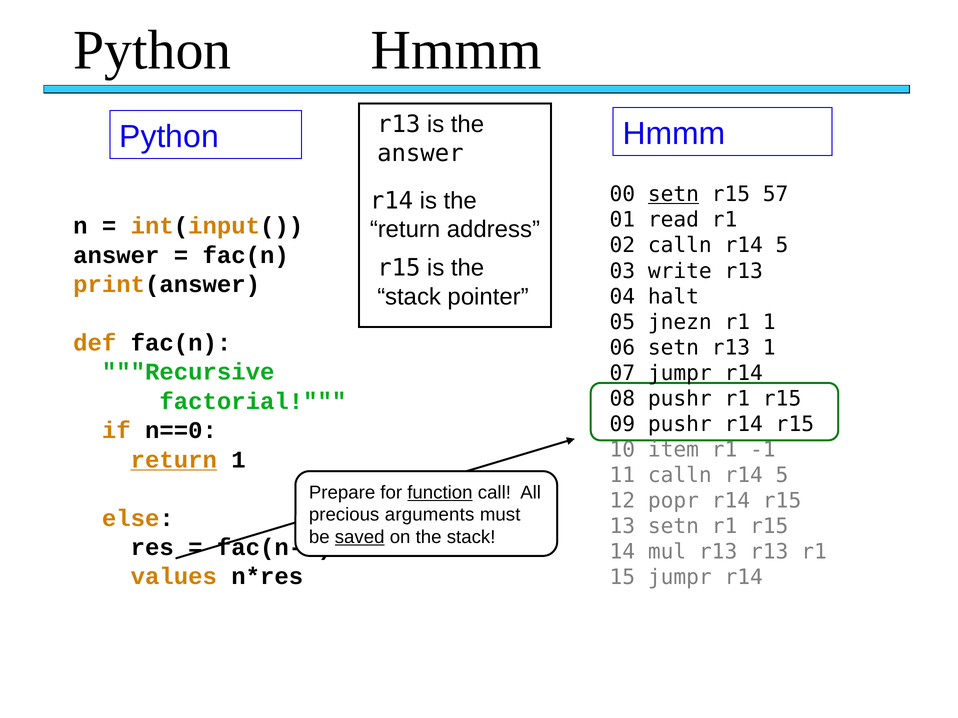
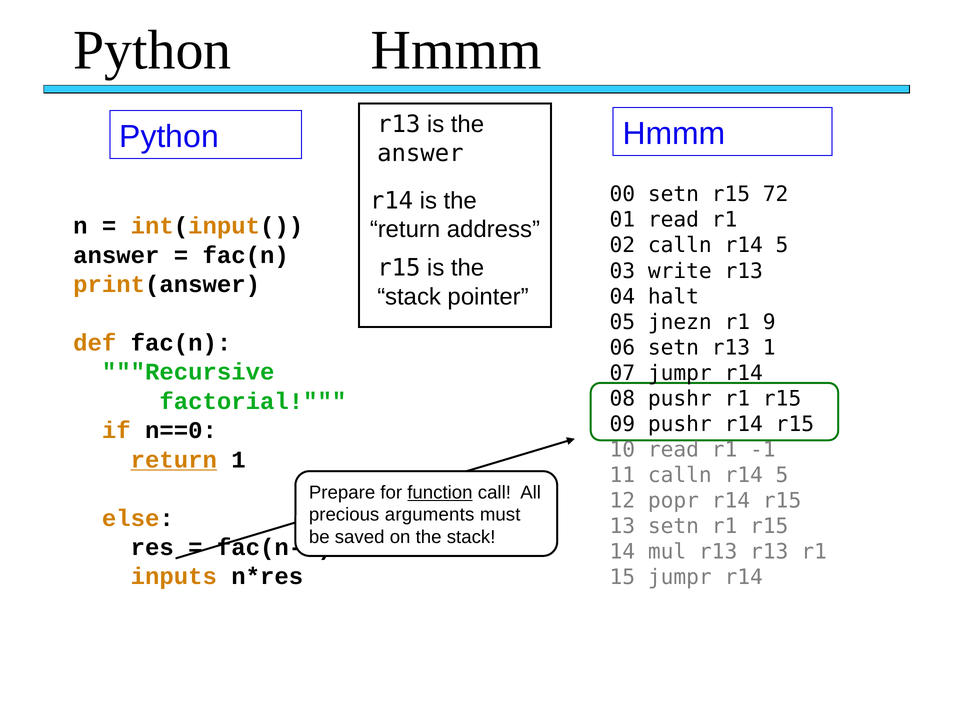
setn underline: present -> none (673, 195)
57: 57 -> 72 (776, 195)
r1 1: 1 -> 9 (769, 322)
10 item: item -> read (673, 450)
saved underline: present -> none (360, 538)
values: values -> inputs (174, 577)
